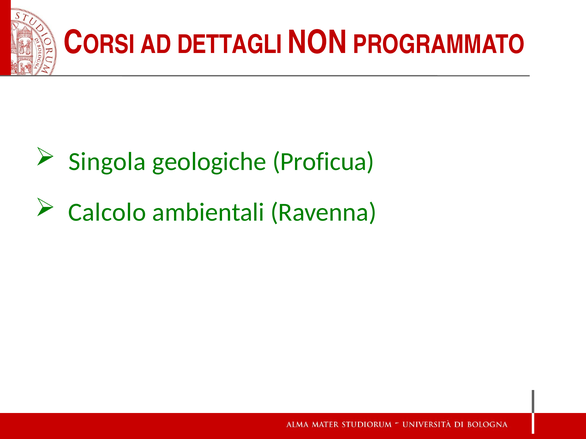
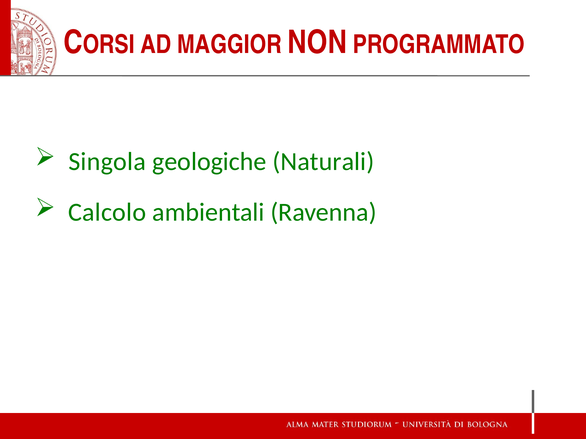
DETTAGLI: DETTAGLI -> MAGGIOR (229, 44)
Proficua: Proficua -> Naturali (323, 162)
